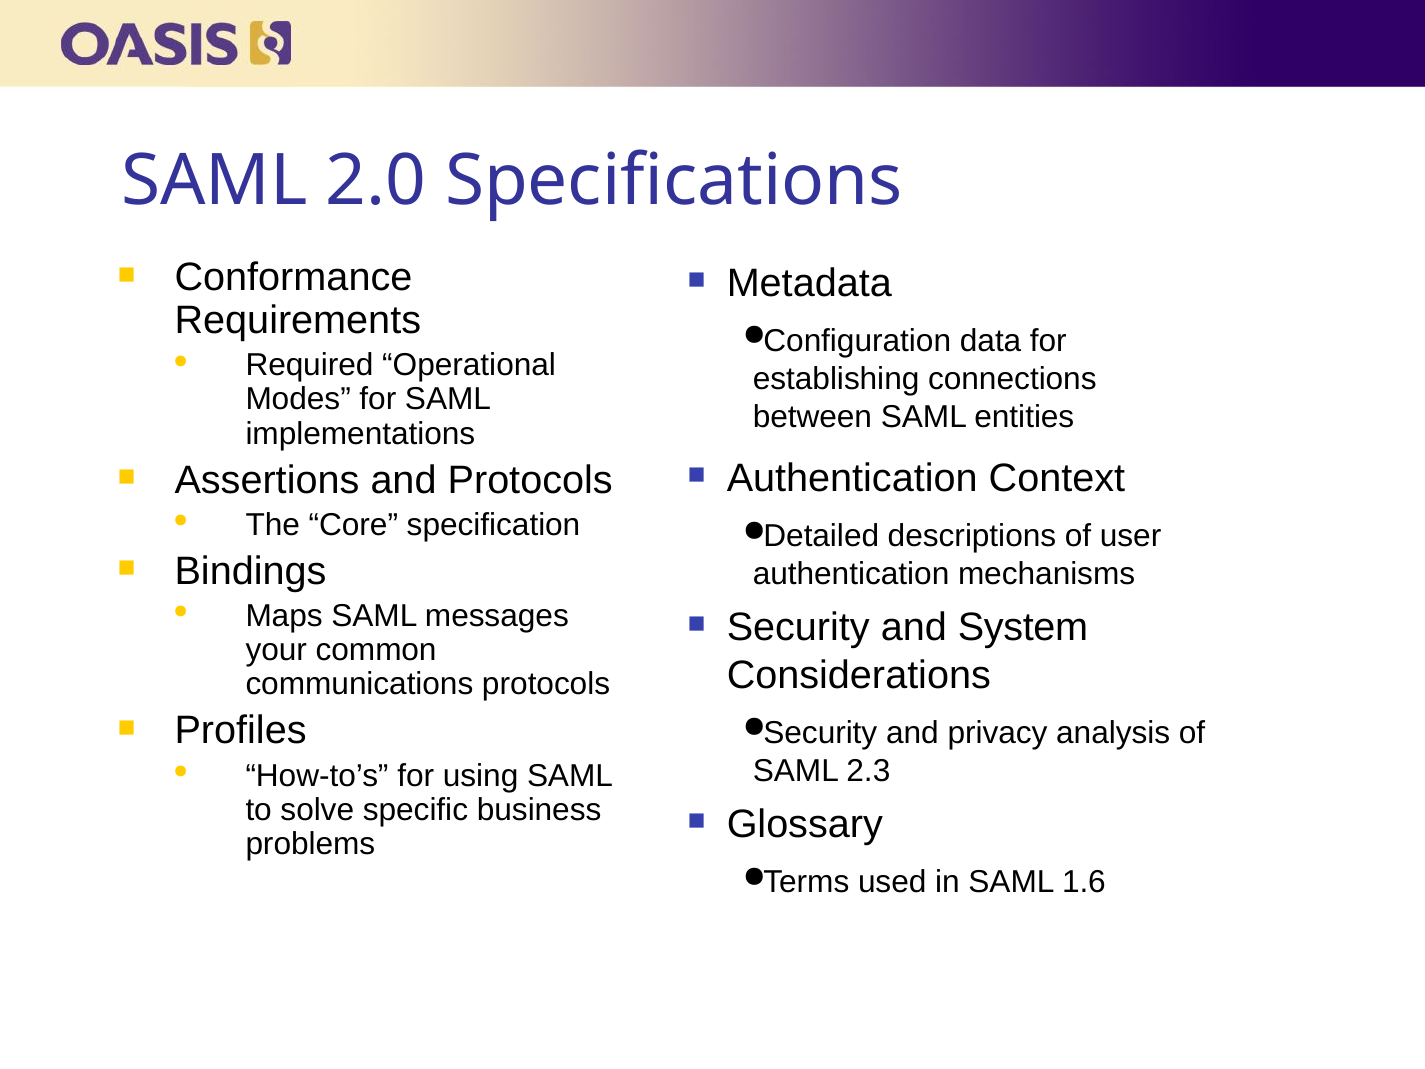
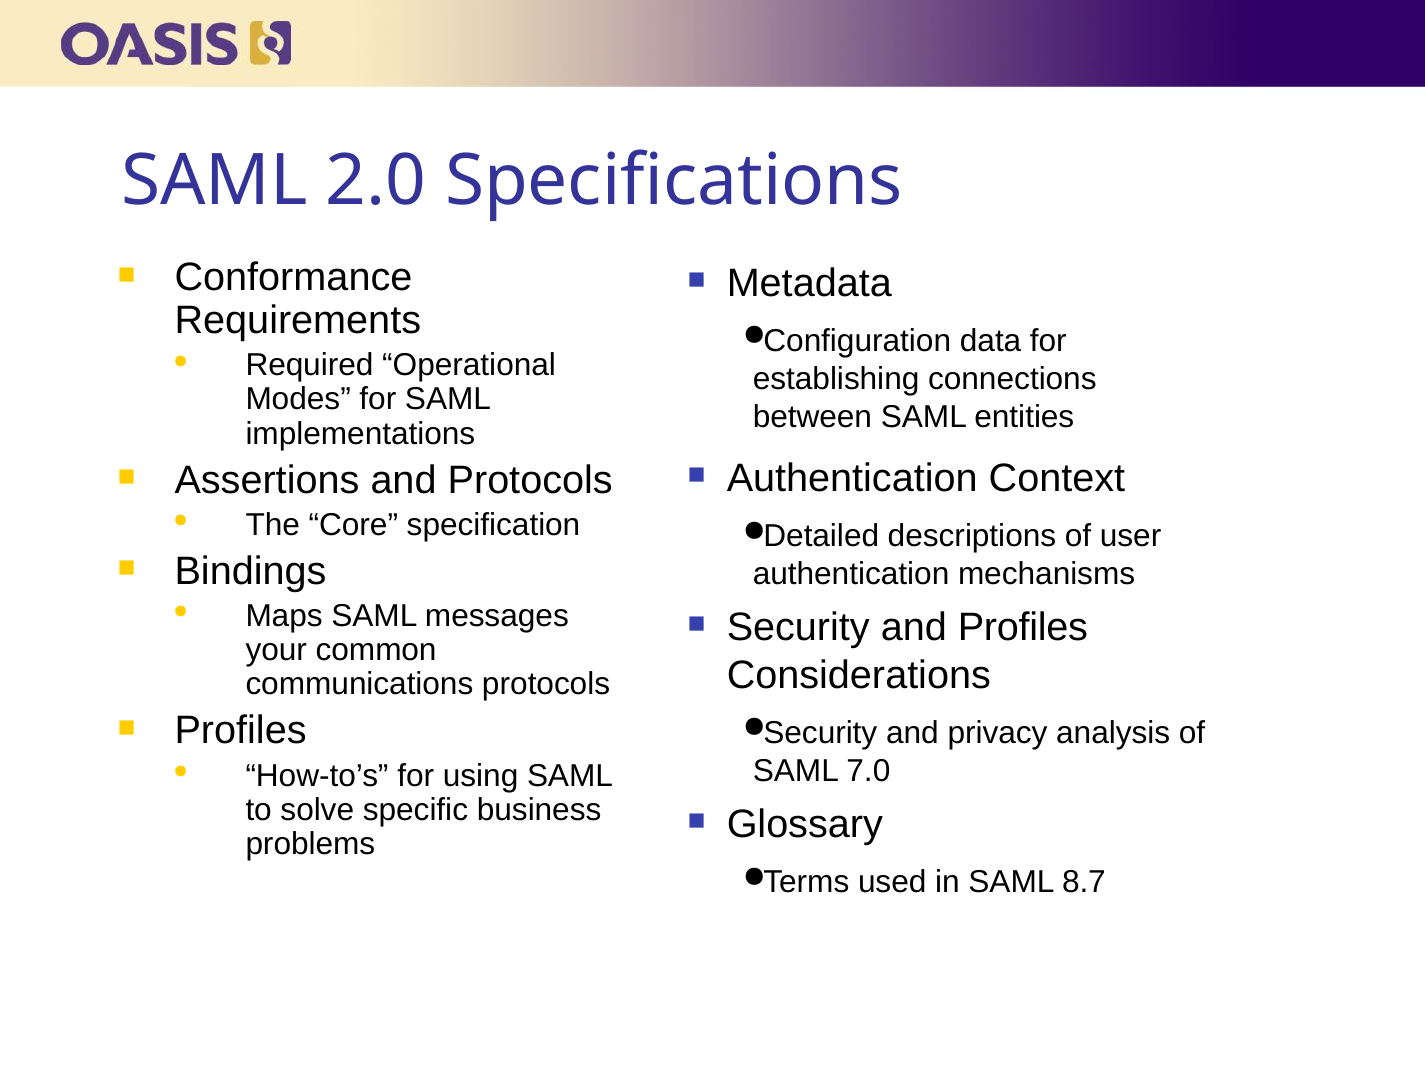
and System: System -> Profiles (1023, 627)
2.3: 2.3 -> 7.0 (868, 771)
1.6: 1.6 -> 8.7 (1084, 882)
